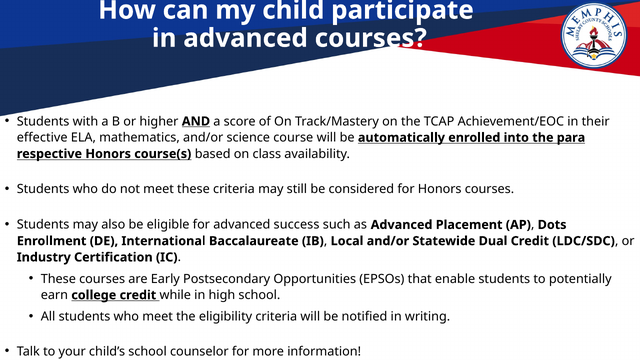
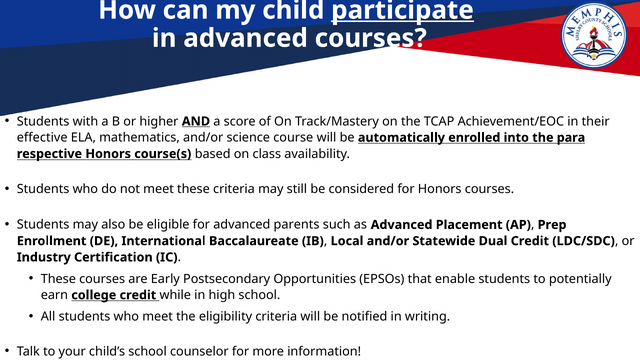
participate underline: none -> present (402, 10)
success: success -> parents (297, 225)
Dots: Dots -> Prep (552, 225)
